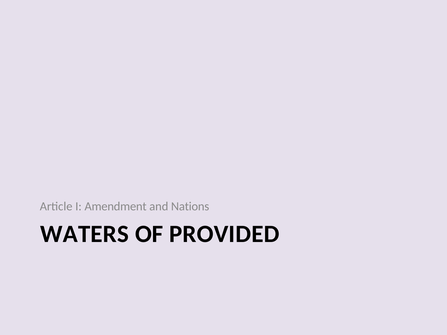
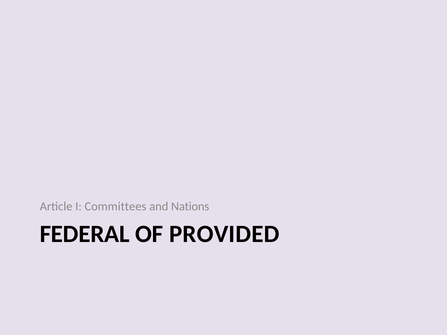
Amendment: Amendment -> Committees (115, 207)
WATERS: WATERS -> FEDERAL (85, 234)
